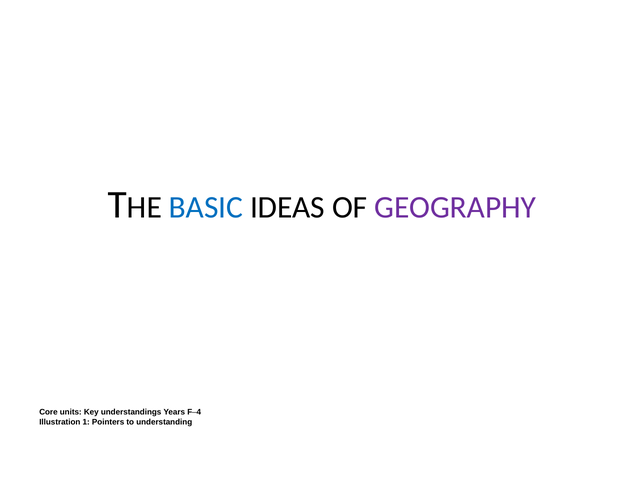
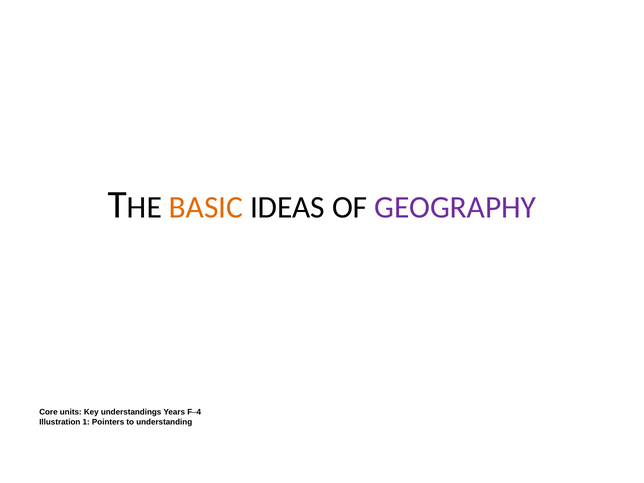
BASIC colour: blue -> orange (206, 207)
